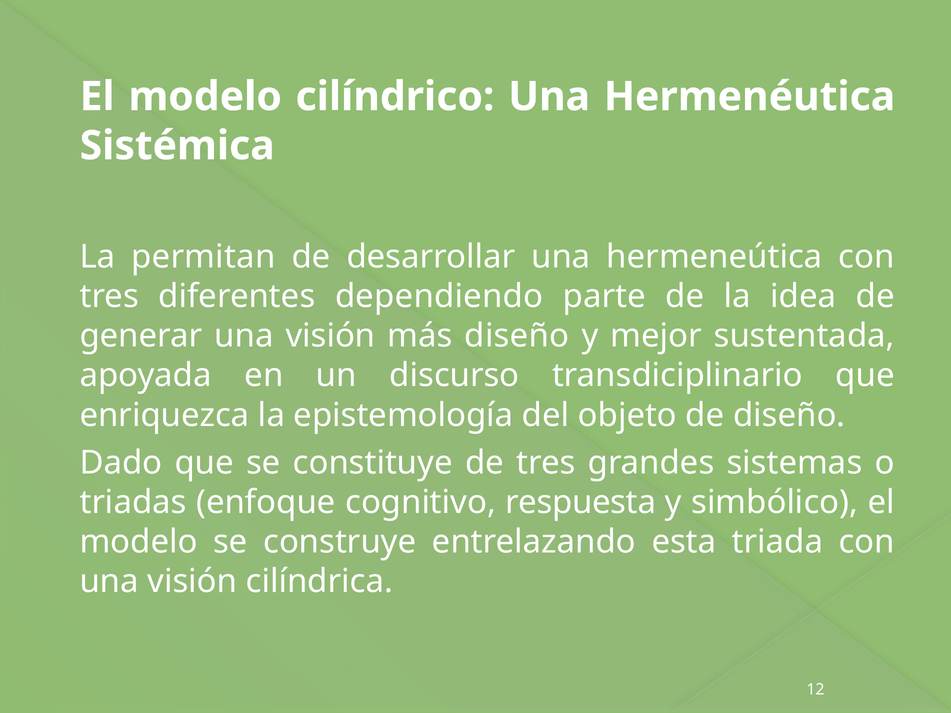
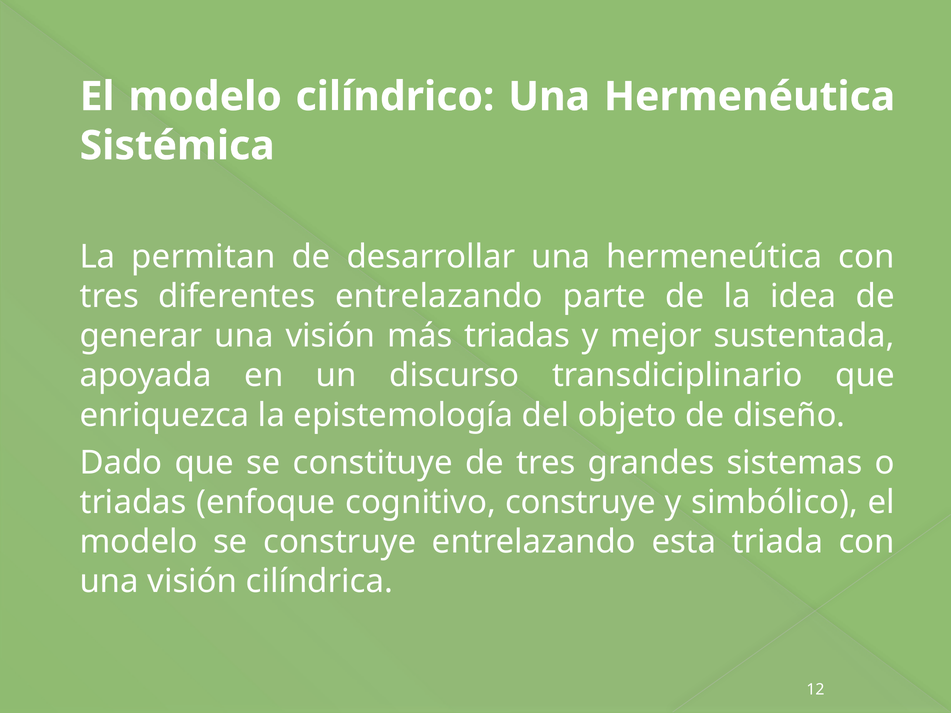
diferentes dependiendo: dependiendo -> entrelazando (439, 296)
más diseño: diseño -> triadas (517, 336)
cognitivo respuesta: respuesta -> construye (581, 502)
